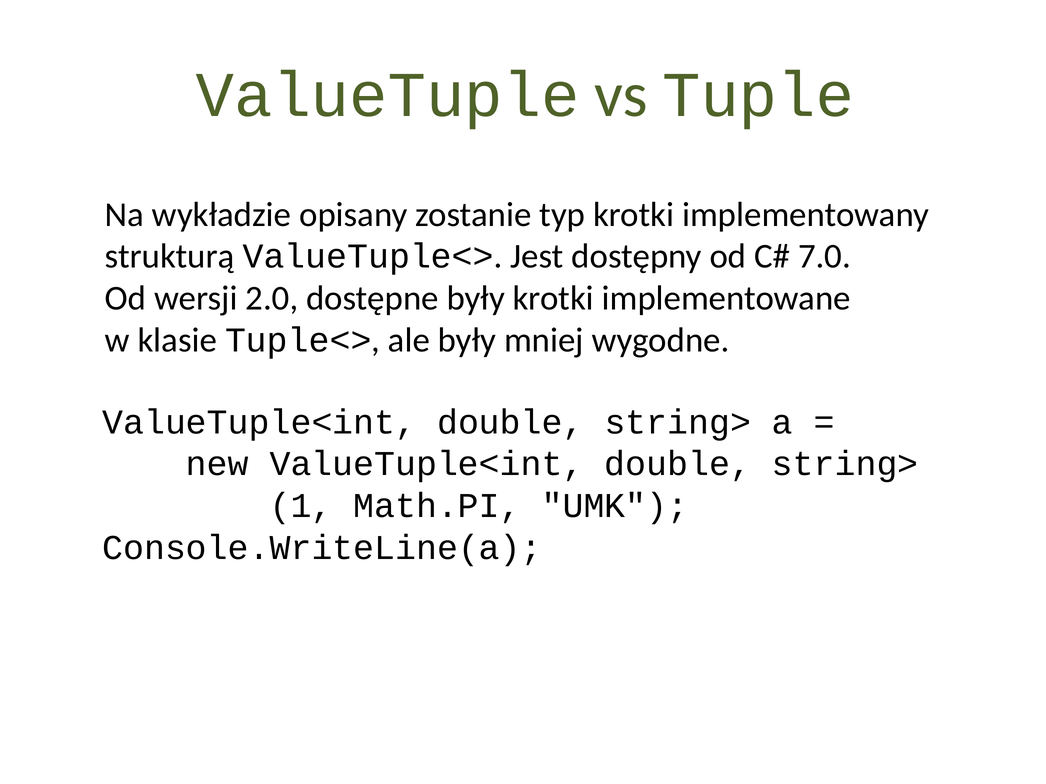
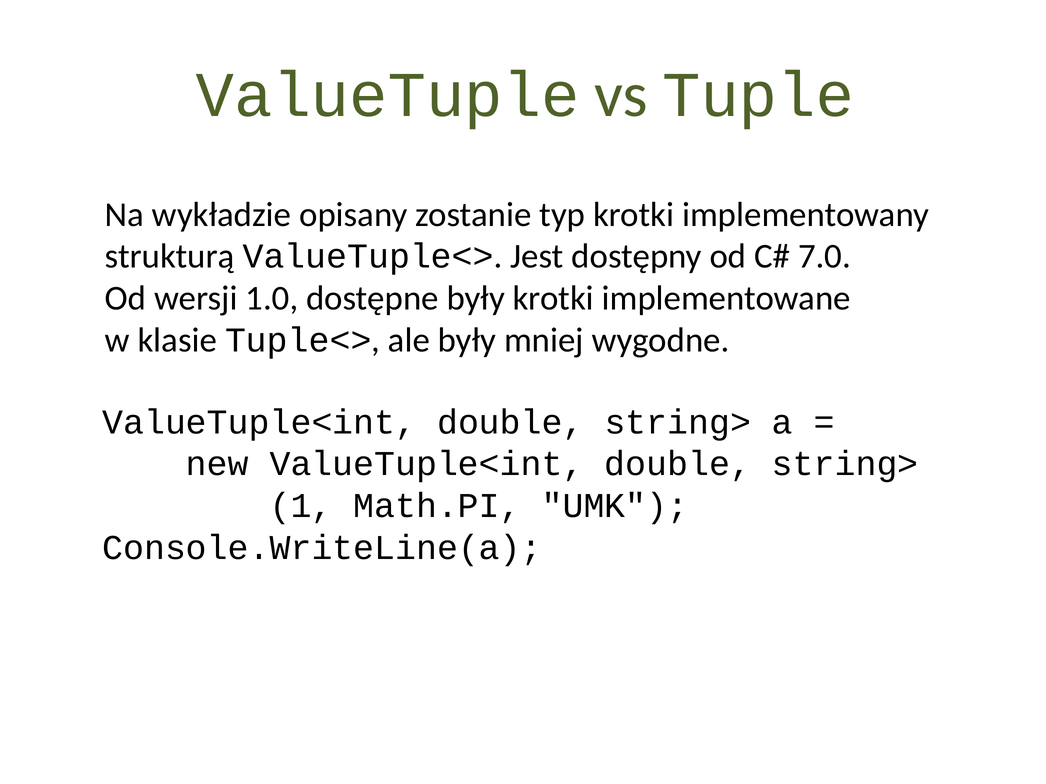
2.0: 2.0 -> 1.0 (272, 298)
